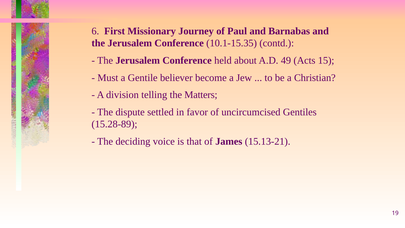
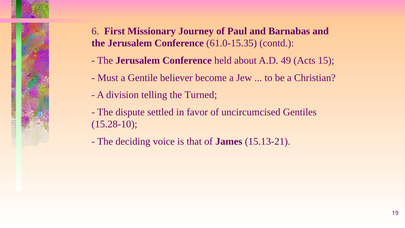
10.1-15.35: 10.1-15.35 -> 61.0-15.35 (232, 43)
Matters: Matters -> Turned (201, 95)
15.28-89: 15.28-89 -> 15.28-10 (114, 124)
